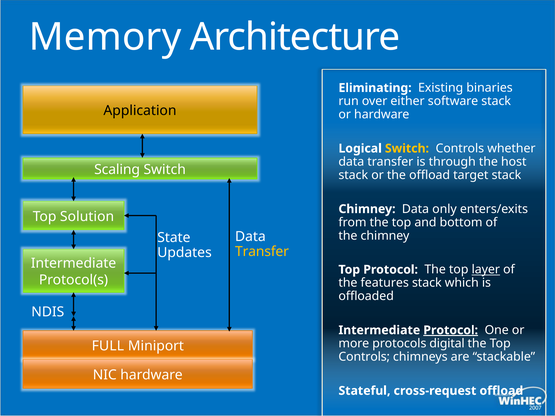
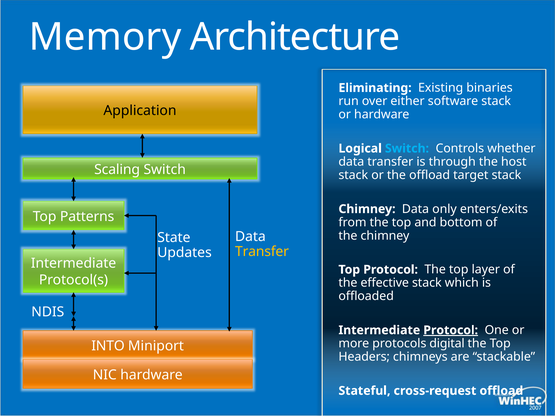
Switch colour: yellow -> light blue (407, 149)
Solution: Solution -> Patterns (87, 217)
layer underline: present -> none (486, 270)
features: features -> effective (385, 283)
FULL: FULL -> INTO (108, 346)
Controls: Controls -> Headers (364, 357)
